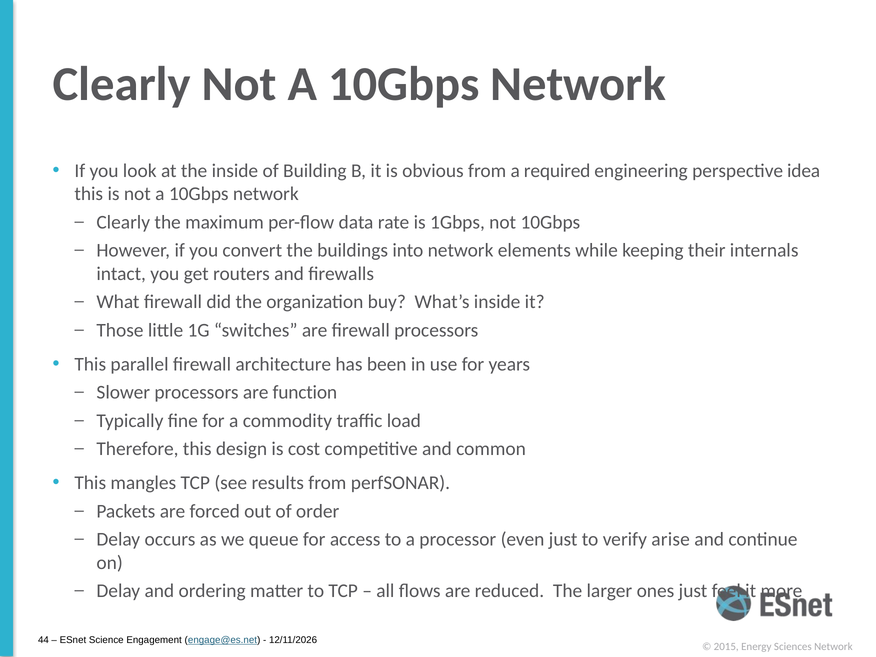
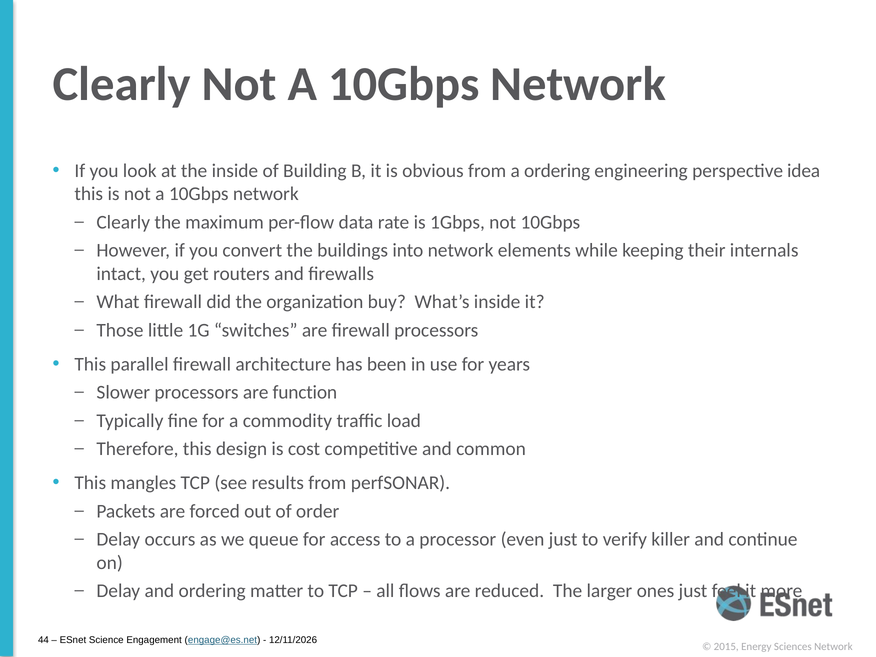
a required: required -> ordering (557, 171)
arise: arise -> killer (671, 539)
